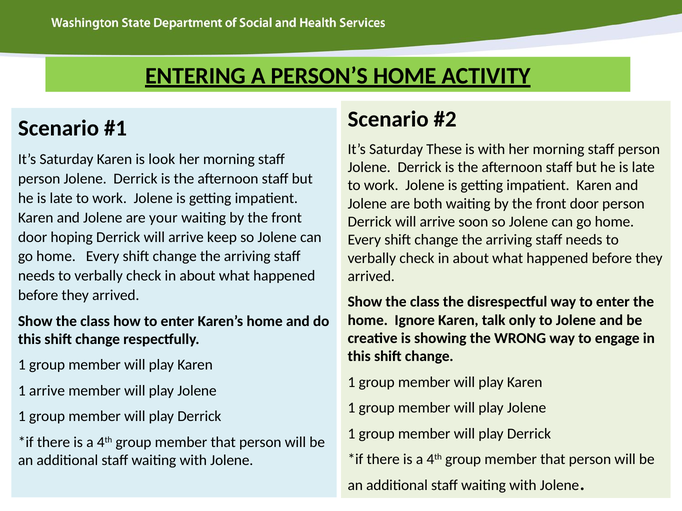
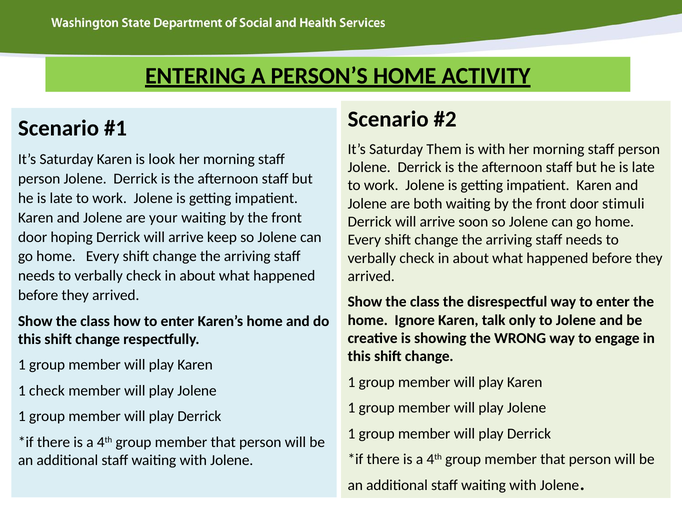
These: These -> Them (444, 149)
door person: person -> stimuli (623, 204)
1 arrive: arrive -> check (47, 391)
